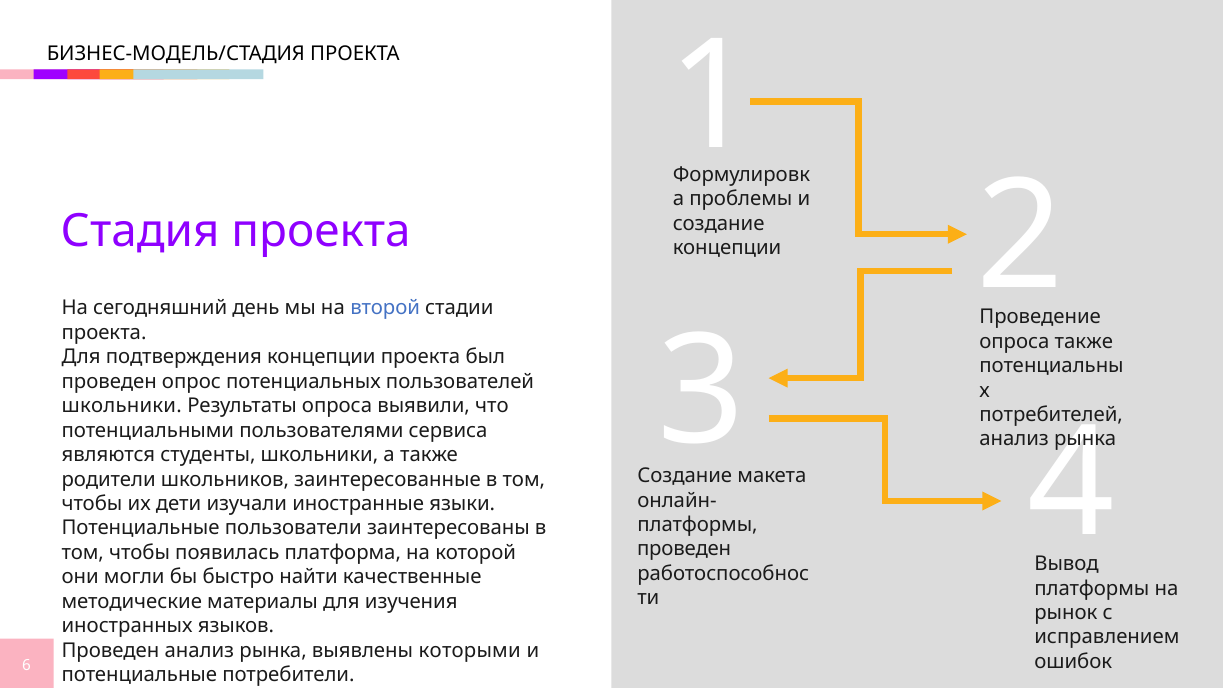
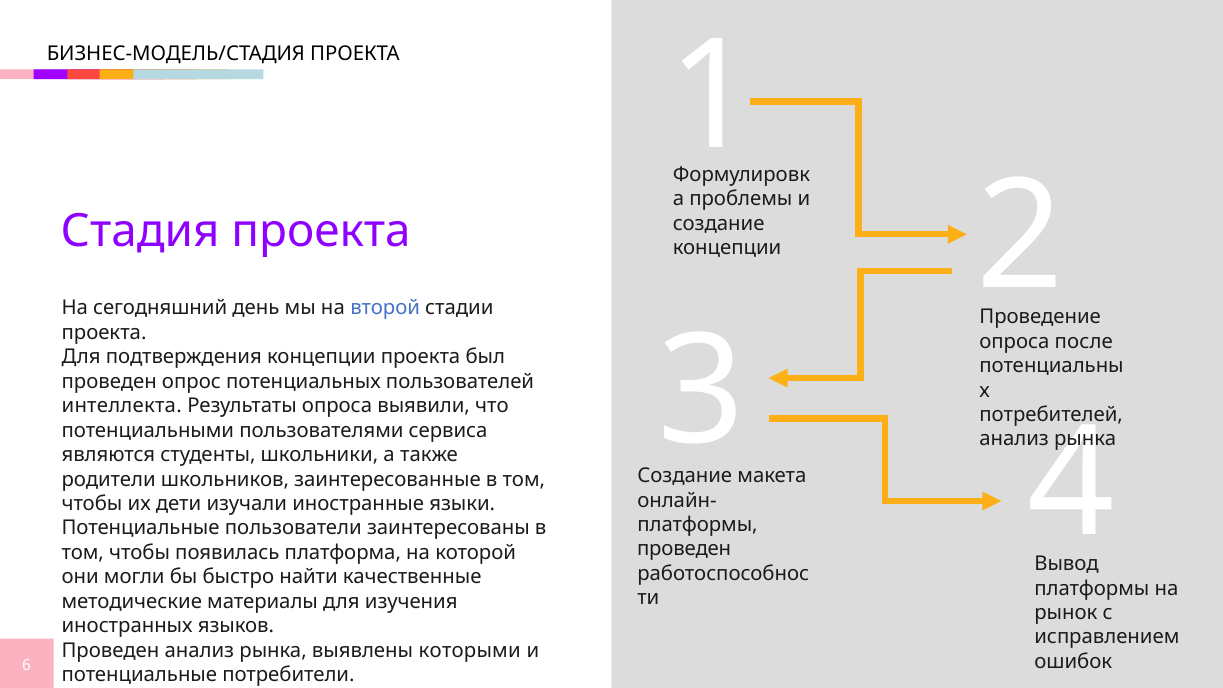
также: также -> после (1084, 341)
школьники: школьники -> интеллекта (122, 406)
